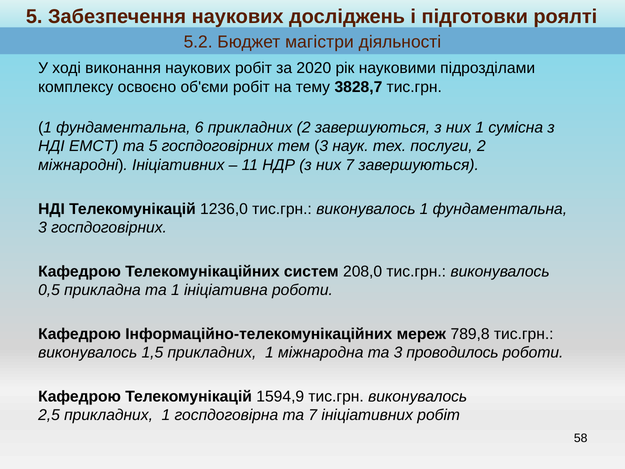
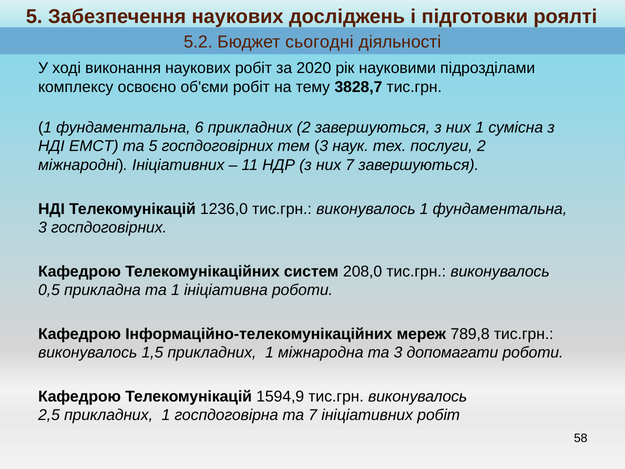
магістри: магістри -> сьогодні (319, 42)
проводилось: проводилось -> допомагати (452, 352)
